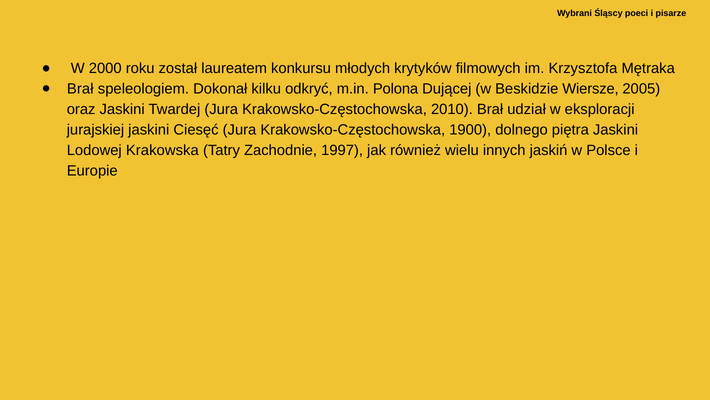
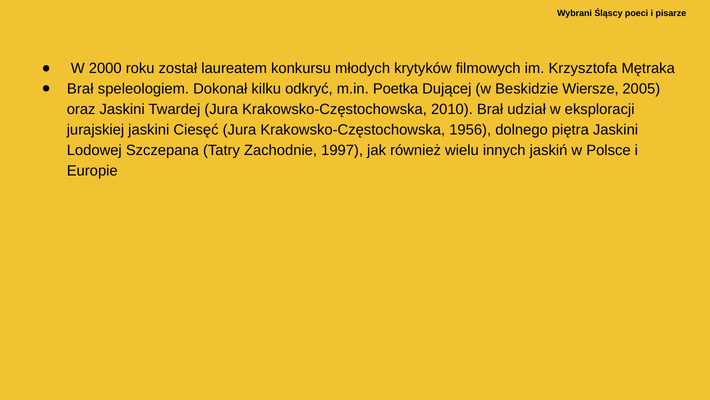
Polona: Polona -> Poetka (396, 89)
1900: 1900 -> 1956 (470, 130)
Krakowska: Krakowska -> Szczepana (162, 150)
